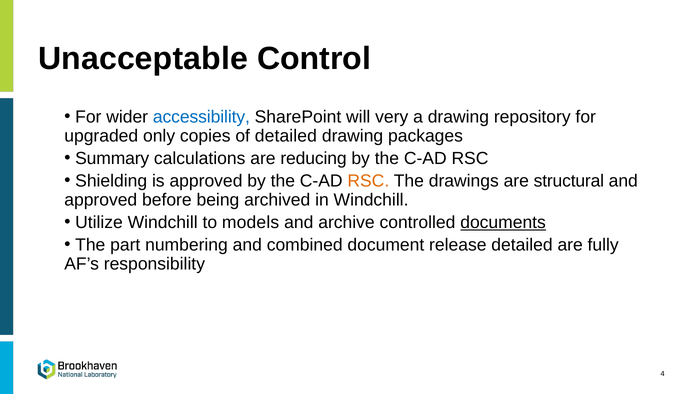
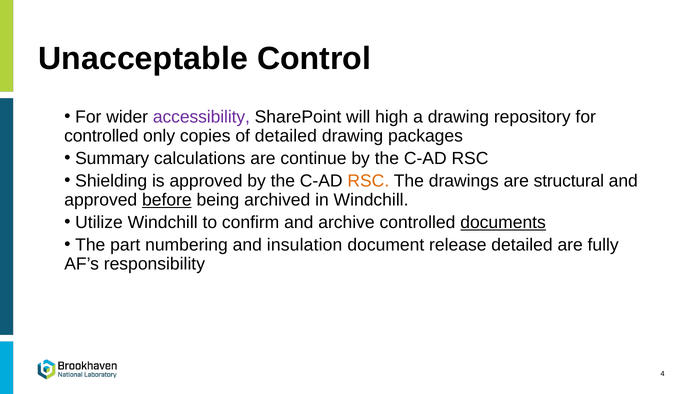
accessibility colour: blue -> purple (201, 117)
very: very -> high (392, 117)
upgraded: upgraded -> controlled (101, 136)
reducing: reducing -> continue (313, 158)
before underline: none -> present (167, 200)
models: models -> confirm (251, 222)
combined: combined -> insulation (305, 245)
